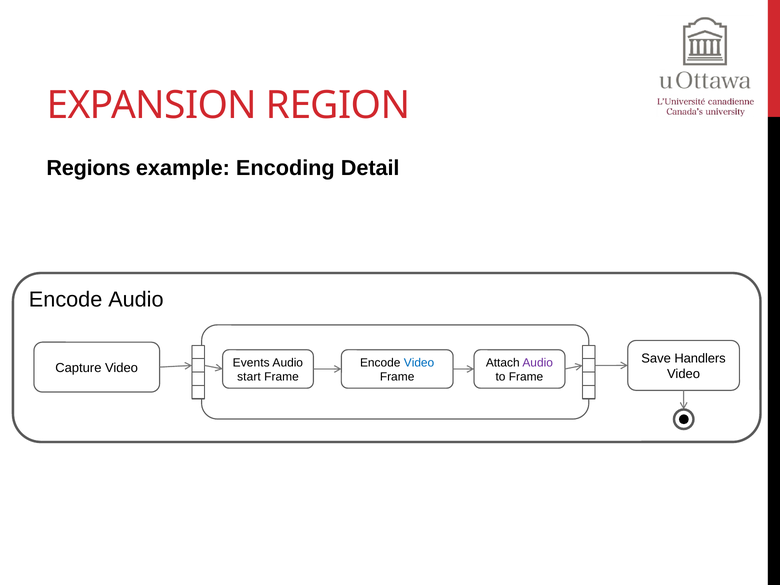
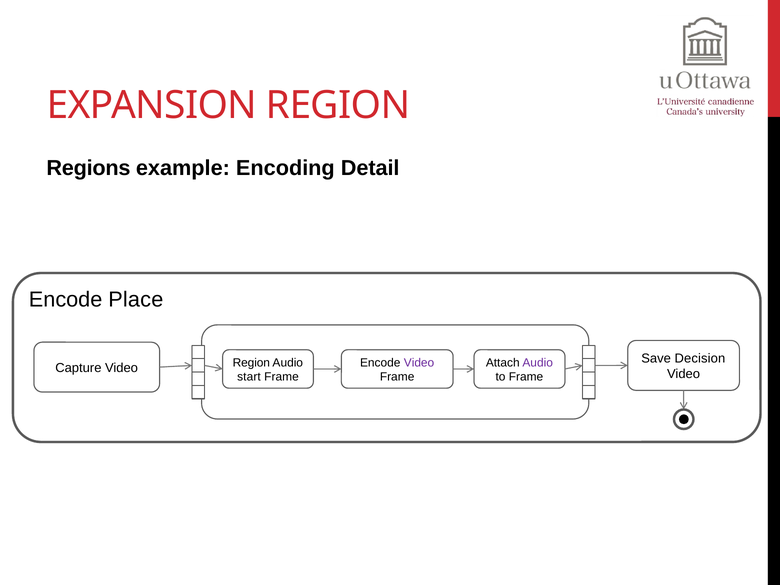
Encode Audio: Audio -> Place (136, 300)
Handlers: Handlers -> Decision (700, 359)
Video colour: blue -> purple (419, 363)
Video Events: Events -> Region (251, 363)
